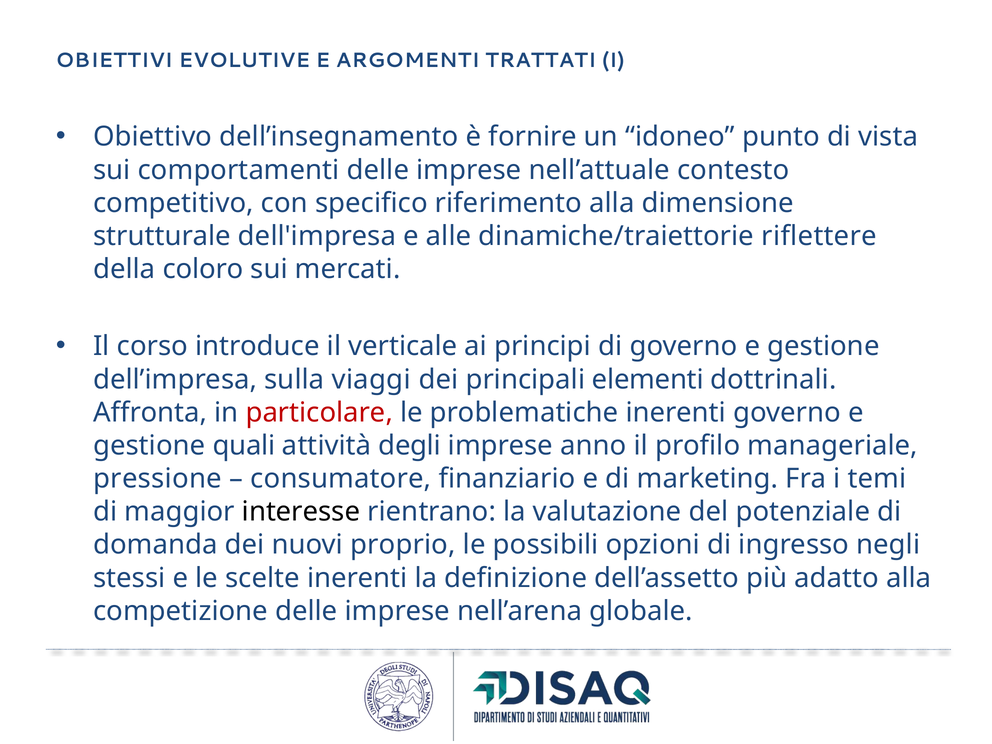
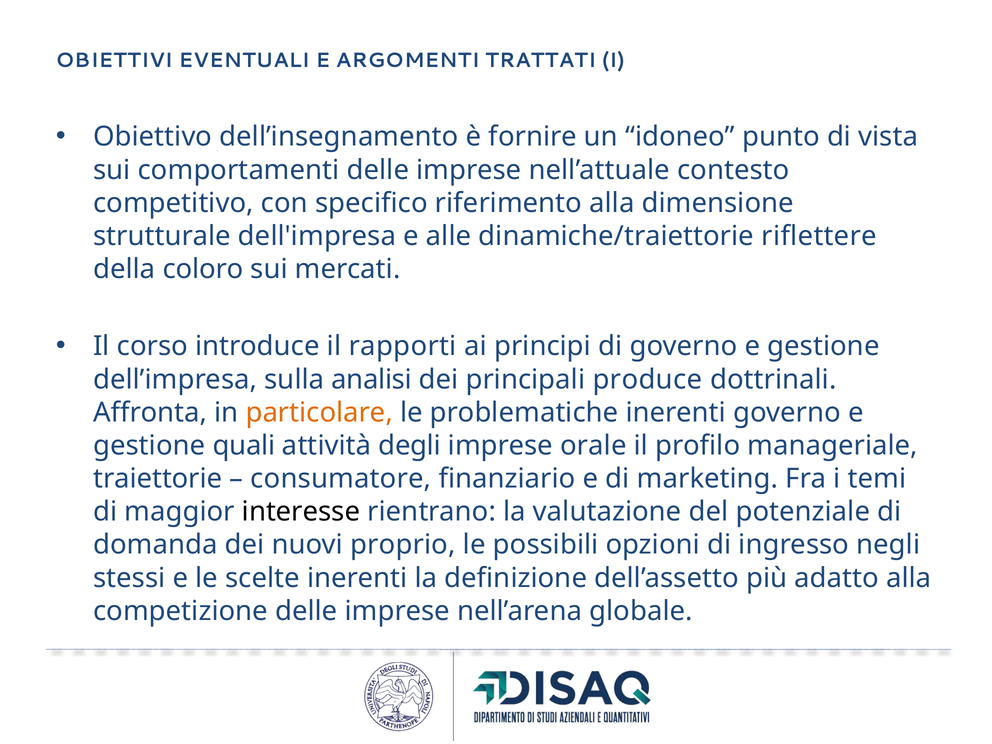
EVOLUTIVE: EVOLUTIVE -> EVENTUALI (244, 61)
verticale: verticale -> rapporti (403, 346)
viaggi: viaggi -> analisi (372, 379)
elementi: elementi -> produce (647, 379)
particolare colour: red -> orange (319, 413)
anno: anno -> orale (593, 446)
pressione: pressione -> traiettorie (158, 479)
